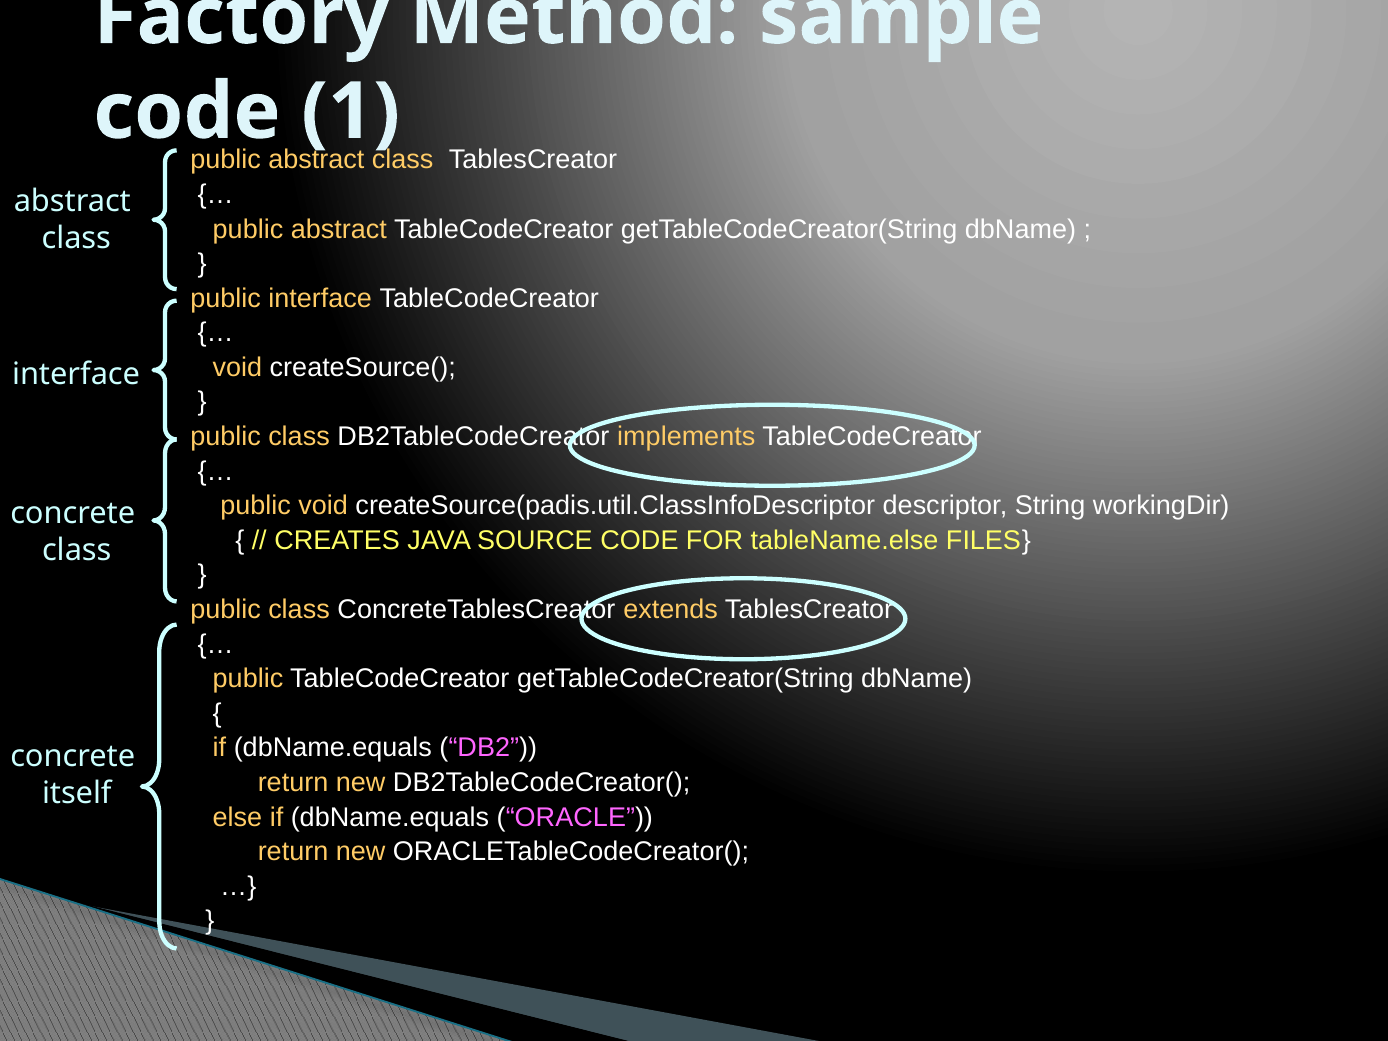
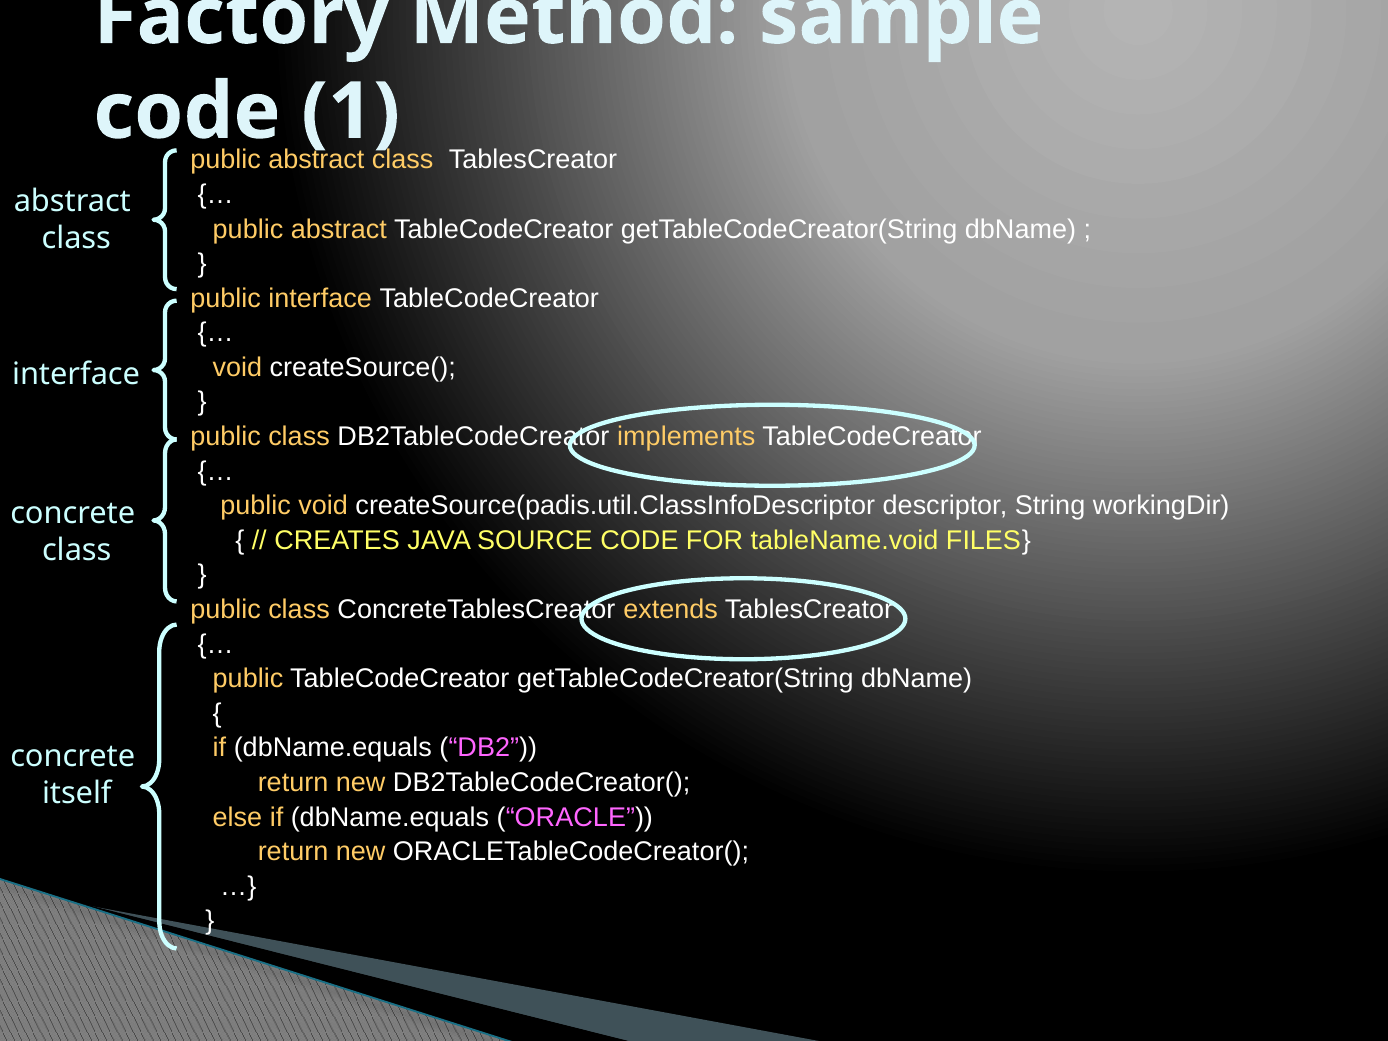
tableName.else: tableName.else -> tableName.void (845, 540)
